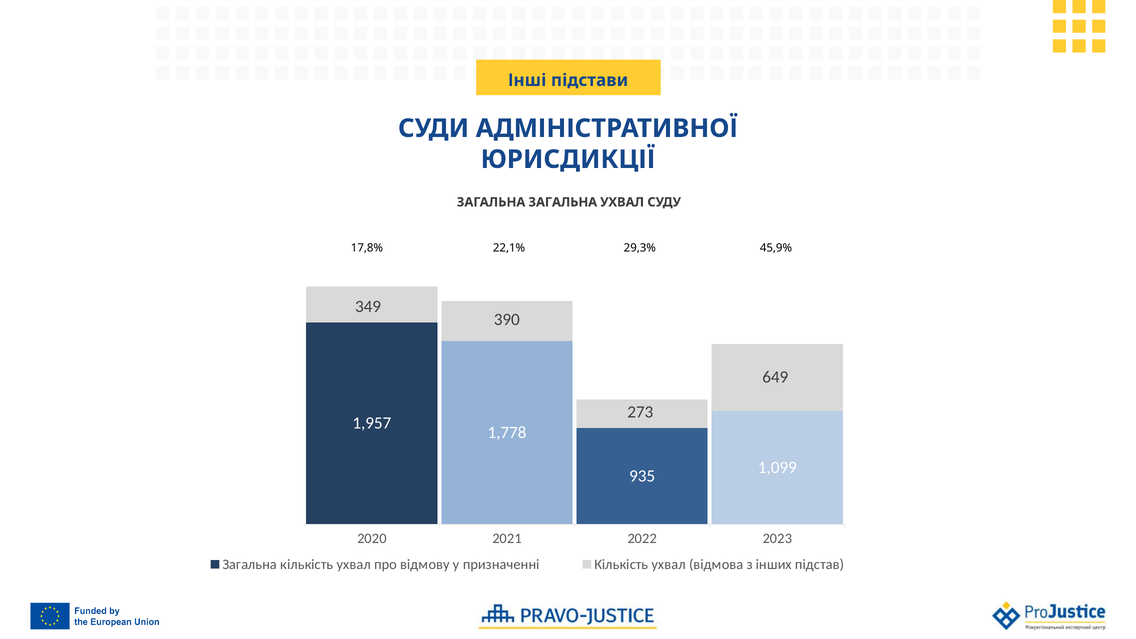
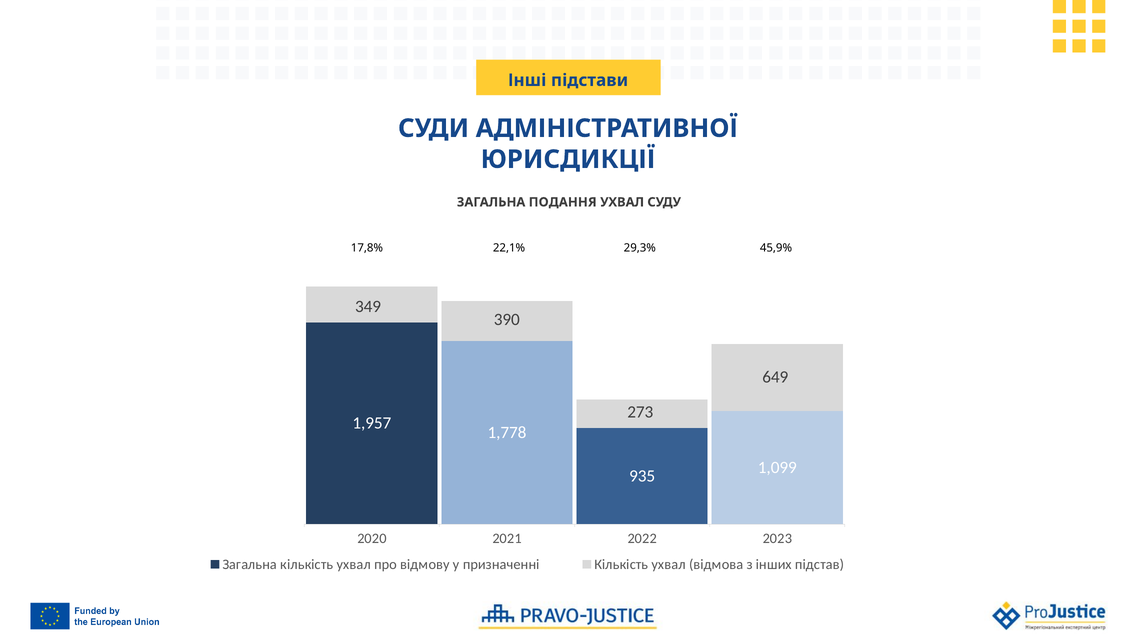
ЗАГАЛЬНА ЗАГАЛЬНА: ЗАГАЛЬНА -> ПОДАННЯ (563, 202)
